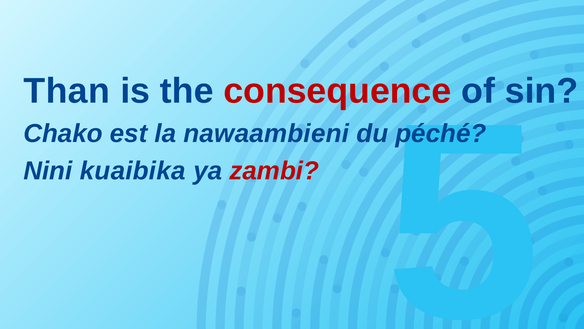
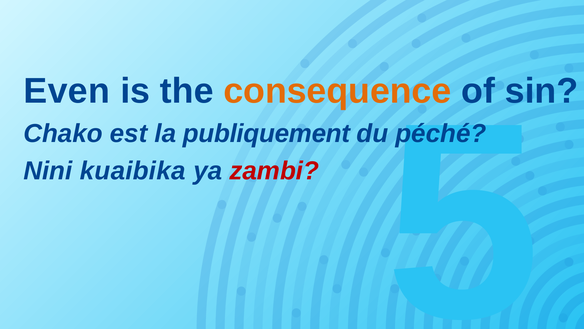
Than: Than -> Even (67, 91)
consequence colour: red -> orange (337, 91)
nawaambieni: nawaambieni -> publiquement (267, 133)
